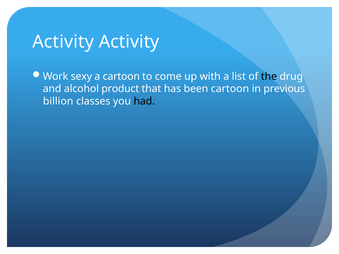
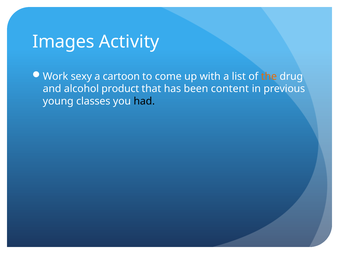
Activity: Activity -> Images (63, 42)
the colour: black -> orange (269, 76)
been cartoon: cartoon -> content (230, 89)
billion: billion -> young (58, 101)
